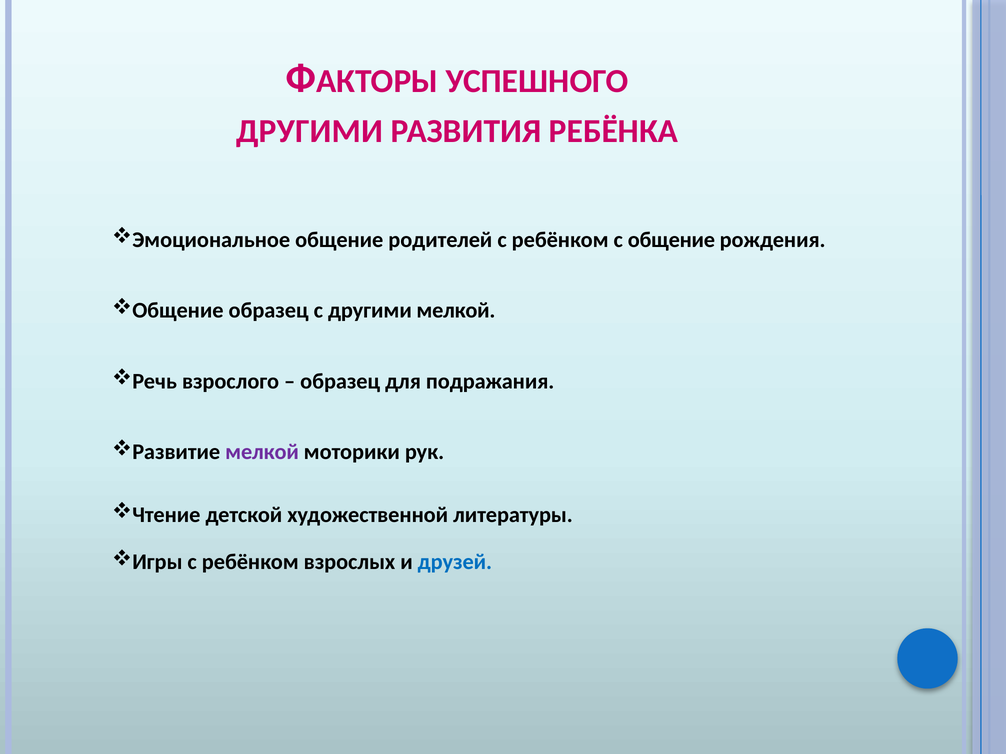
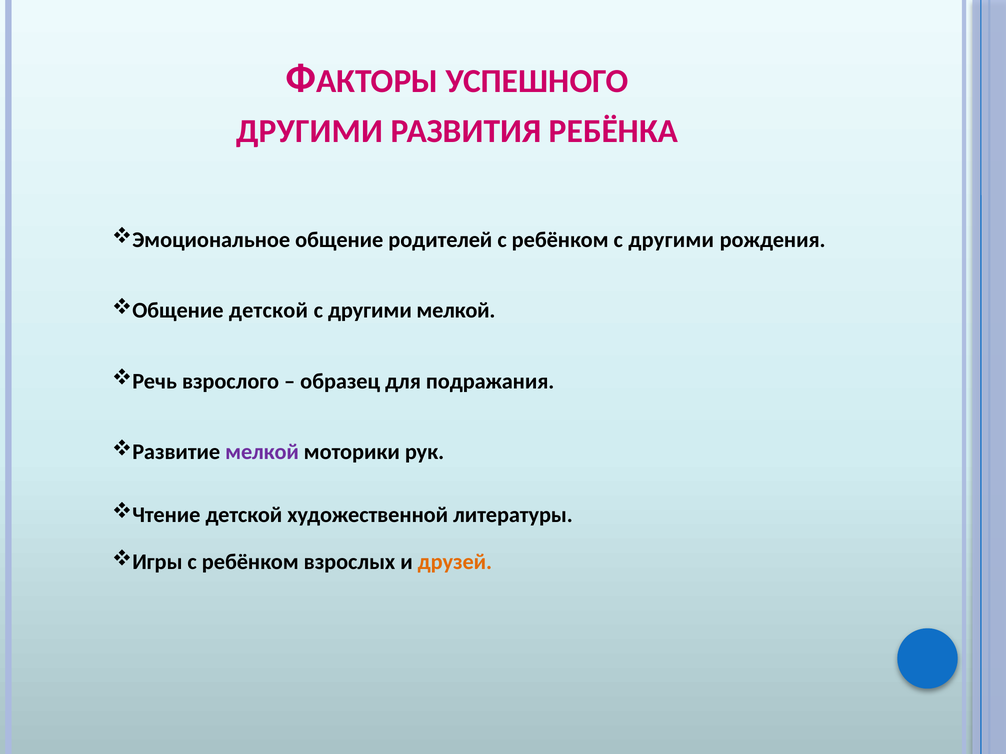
ребёнком с общение: общение -> другими (671, 240)
образец: образец -> детской (268, 311)
друзей colour: blue -> orange (455, 562)
